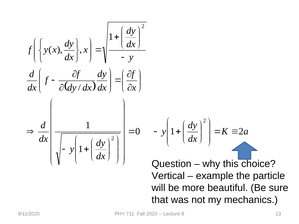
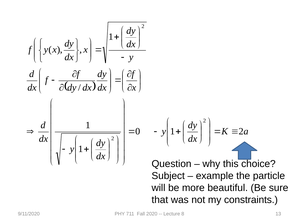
Vertical: Vertical -> Subject (168, 176)
mechanics: mechanics -> constraints (251, 200)
